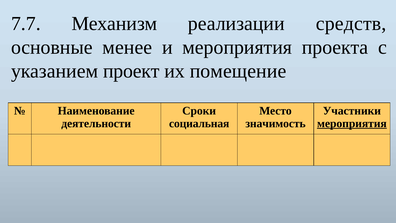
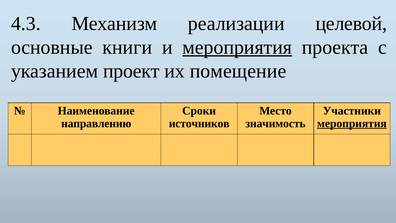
7.7: 7.7 -> 4.3 (26, 23)
средств: средств -> целевой (351, 23)
менее: менее -> книги (127, 47)
мероприятия underline: none -> present (237, 47)
деятельности: деятельности -> направлению (96, 123)
социальная: социальная -> источников (199, 123)
